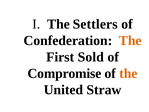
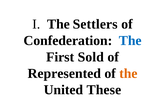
The colour: orange -> blue (130, 40)
Compromise: Compromise -> Represented (64, 73)
Straw: Straw -> These (104, 90)
